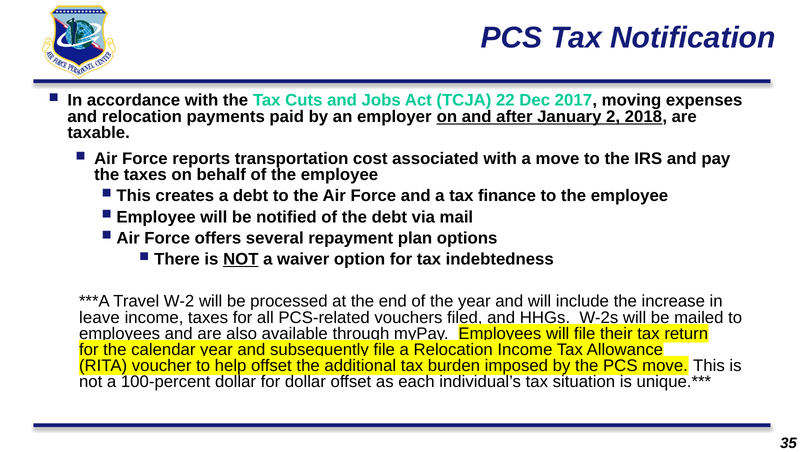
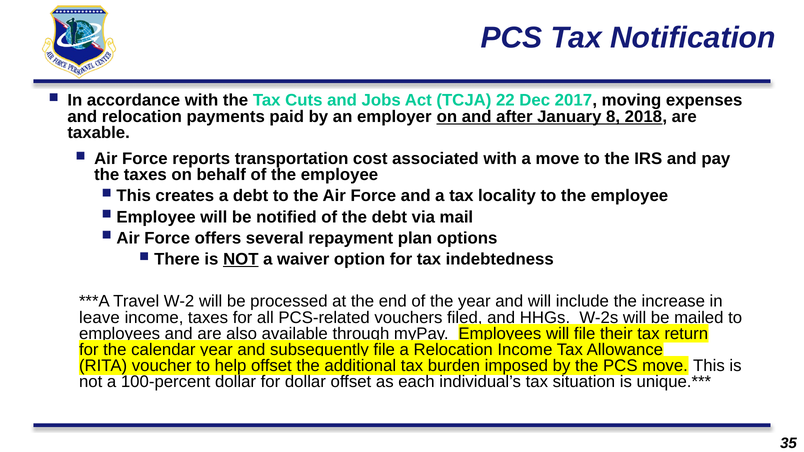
2: 2 -> 8 (613, 117)
finance: finance -> locality (507, 196)
